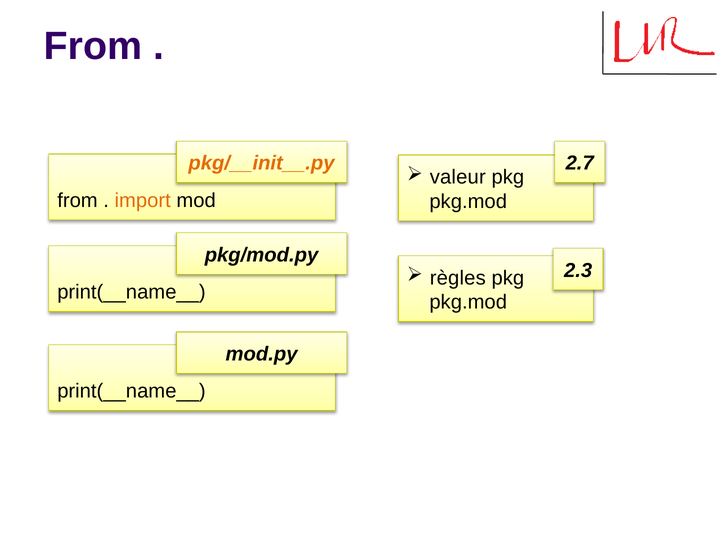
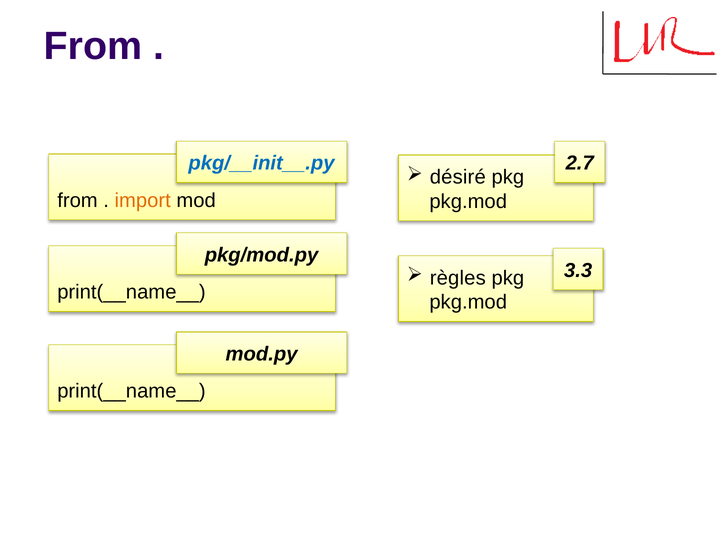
pkg/__init__.py colour: orange -> blue (262, 163)
valeur: valeur -> désiré (458, 177)
2.3: 2.3 -> 3.3 (578, 270)
